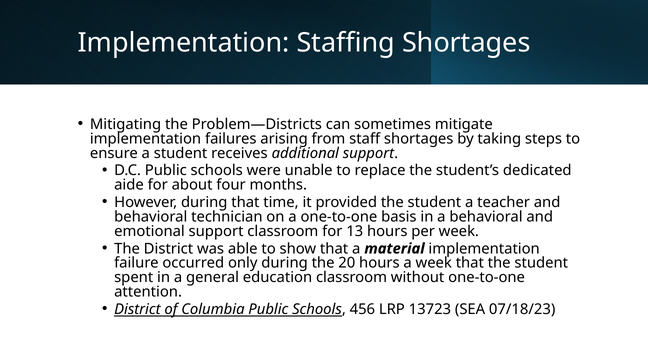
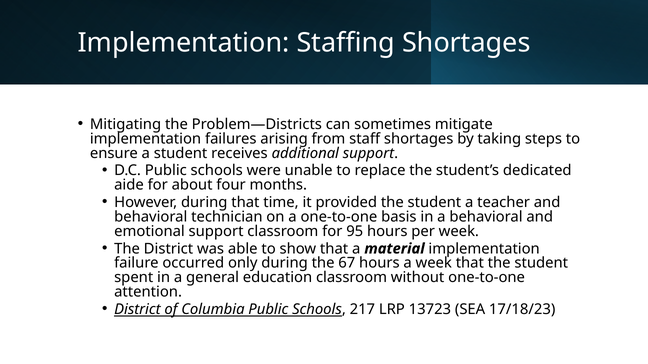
13: 13 -> 95 (355, 232)
20: 20 -> 67 (347, 263)
456: 456 -> 217 (362, 310)
07/18/23: 07/18/23 -> 17/18/23 (522, 310)
